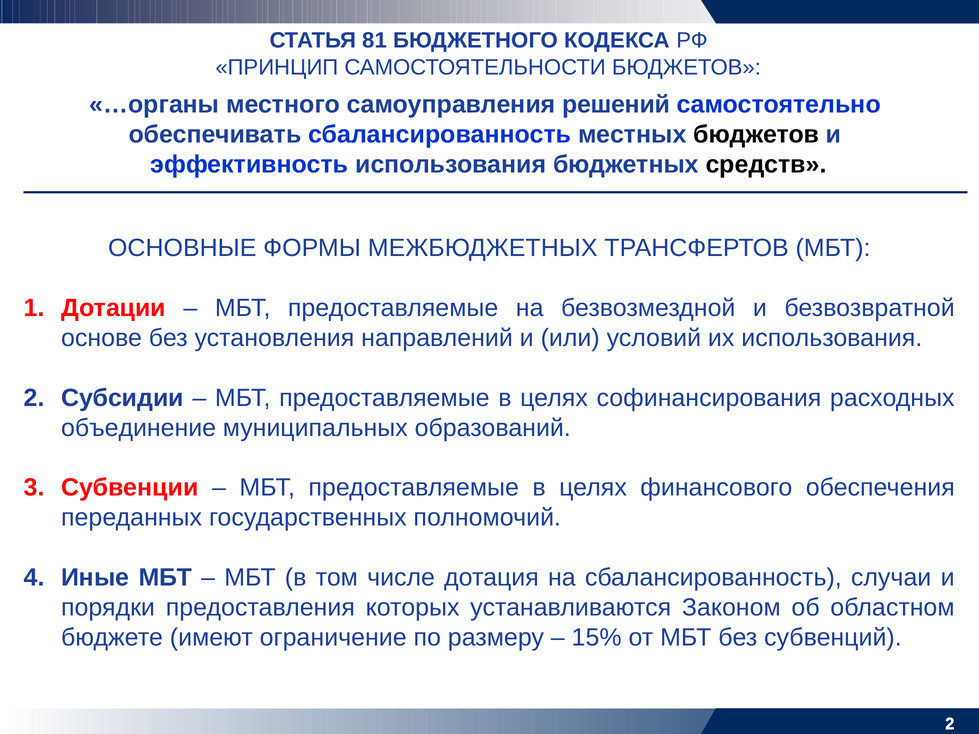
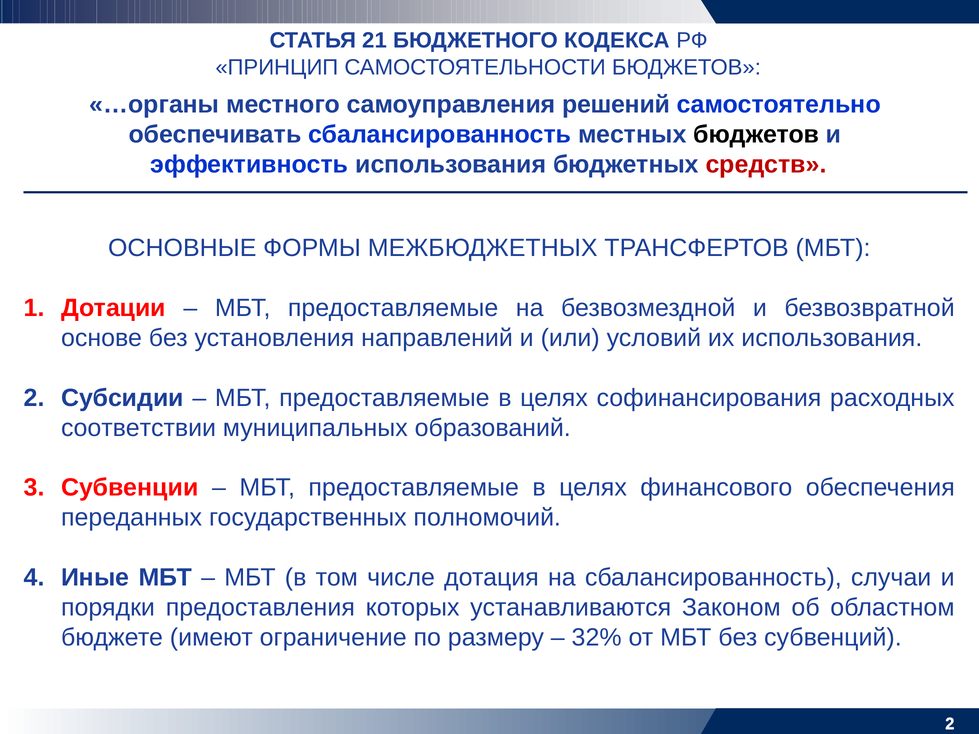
81: 81 -> 21 (375, 41)
средств colour: black -> red (766, 165)
объединение: объединение -> соответствии (139, 428)
15%: 15% -> 32% (597, 638)
